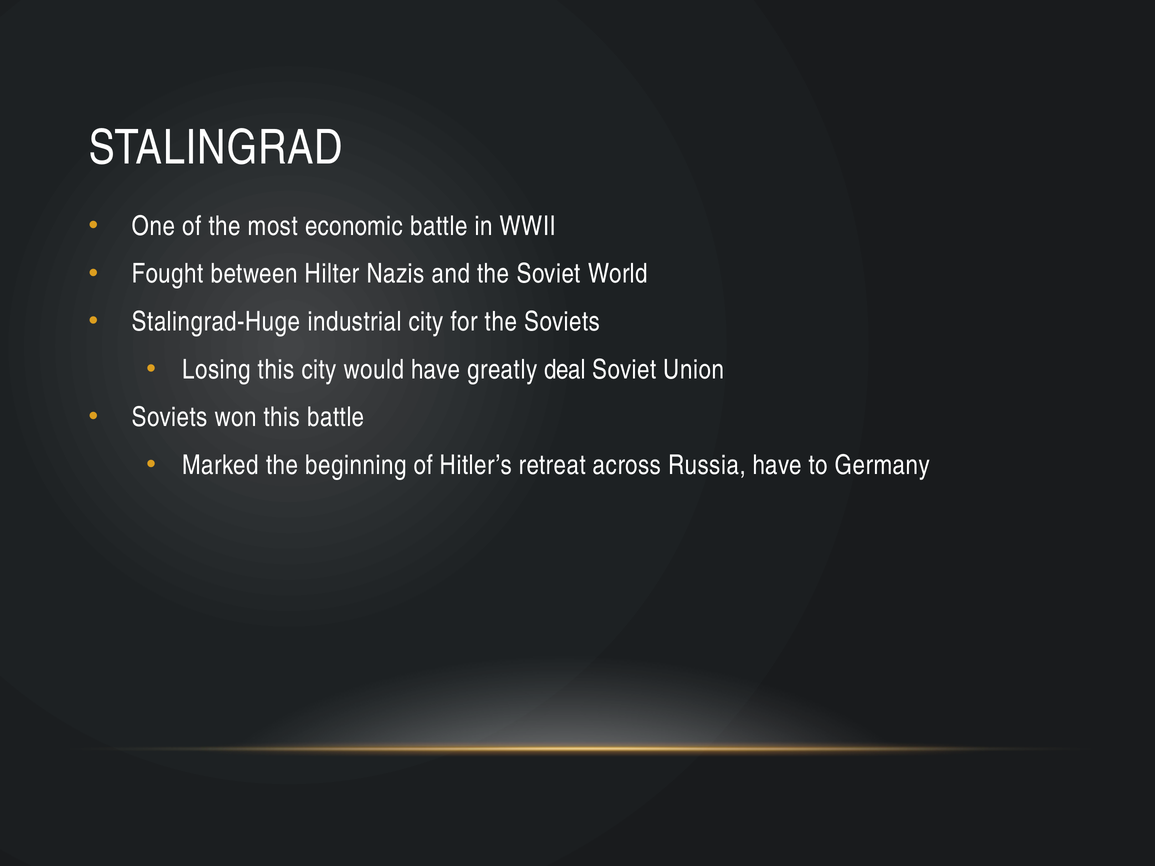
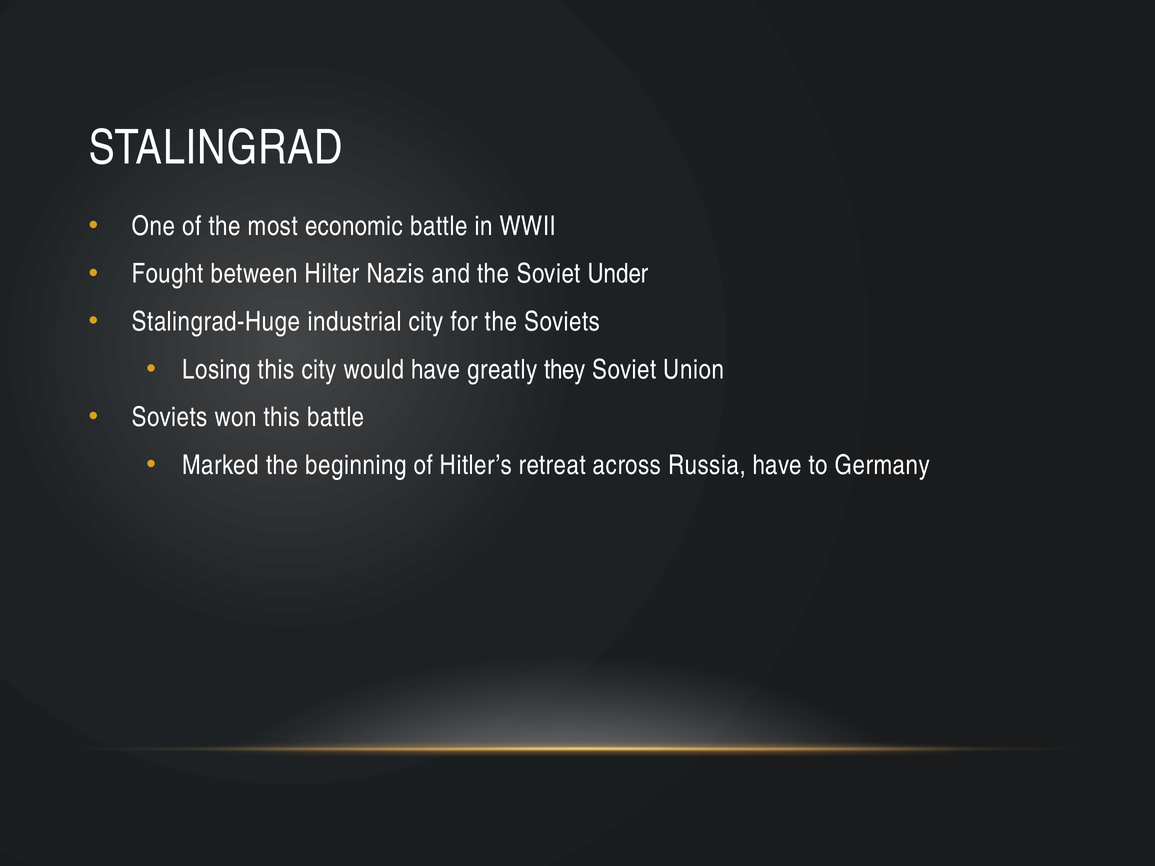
World: World -> Under (618, 274)
deal: deal -> they (565, 370)
